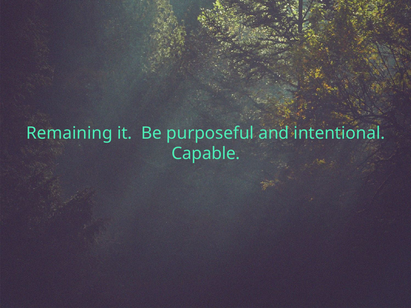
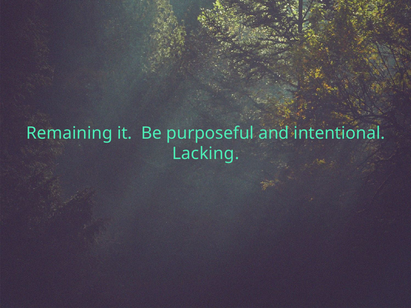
Capable: Capable -> Lacking (206, 154)
